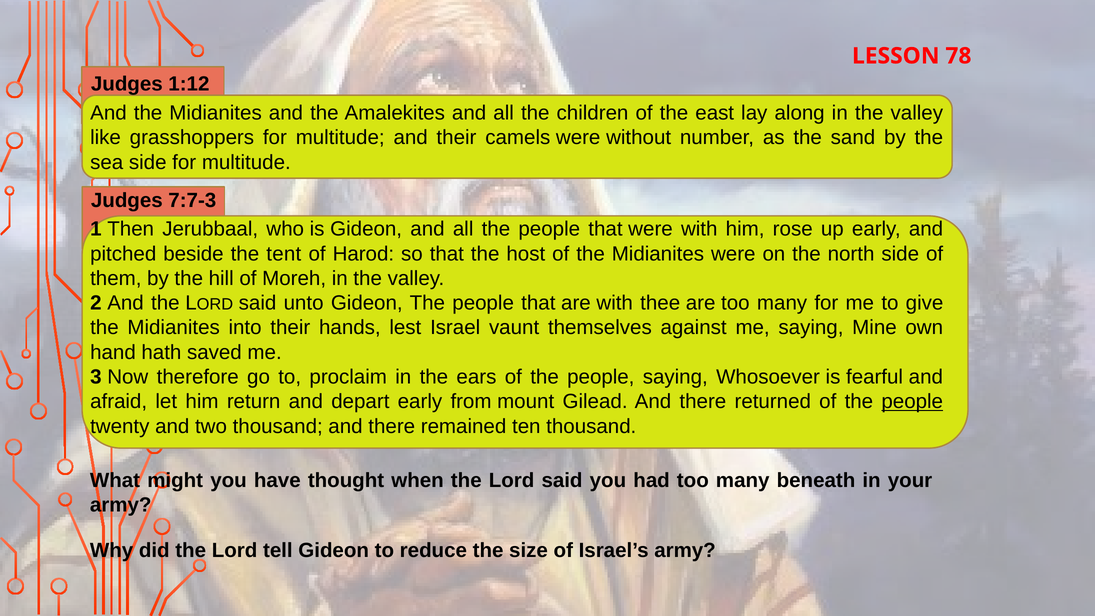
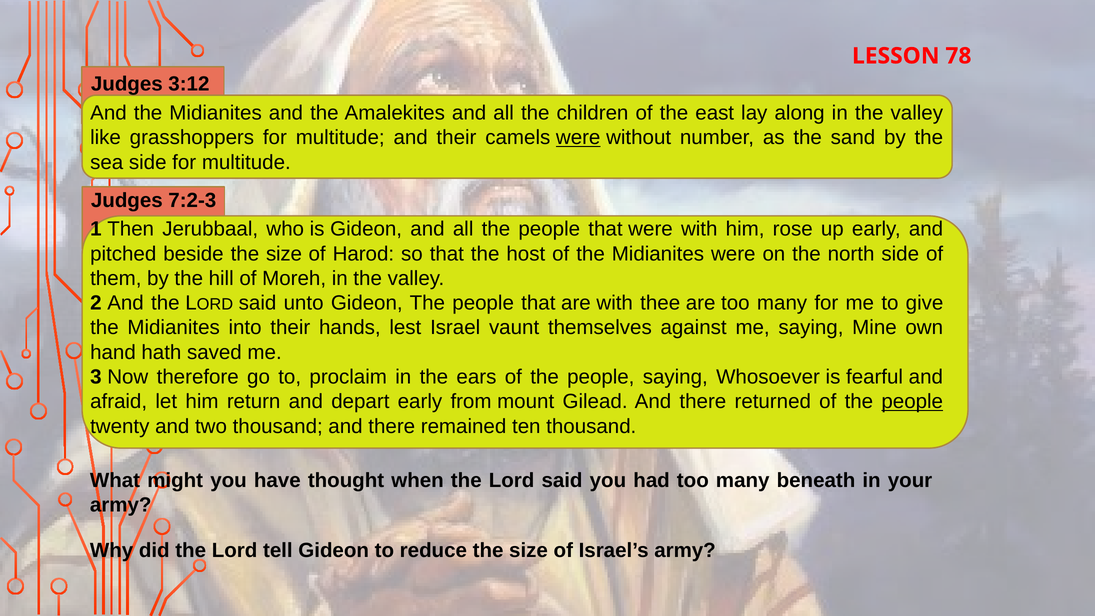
1:12: 1:12 -> 3:12 (189, 84)
were underline: none -> present (578, 138)
7:7-3: 7:7-3 -> 7:2-3 (192, 201)
beside the tent: tent -> size (284, 254)
